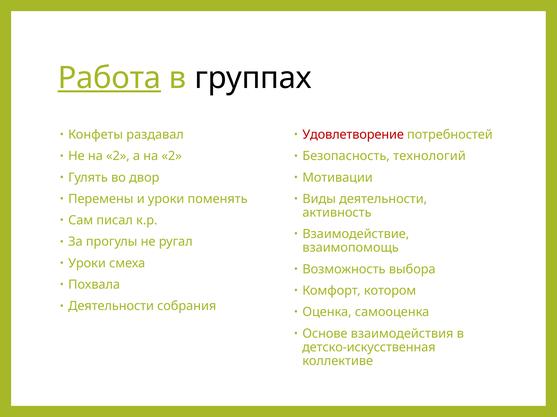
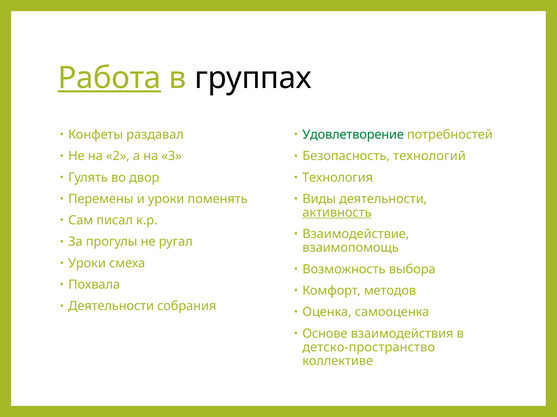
Удовлетворение colour: red -> green (353, 135)
а на 2: 2 -> 3 (172, 156)
Мотивации: Мотивации -> Технология (338, 178)
активность underline: none -> present (337, 213)
котором: котором -> методов (390, 291)
детско-искусственная: детско-искусственная -> детско-пространство (369, 348)
